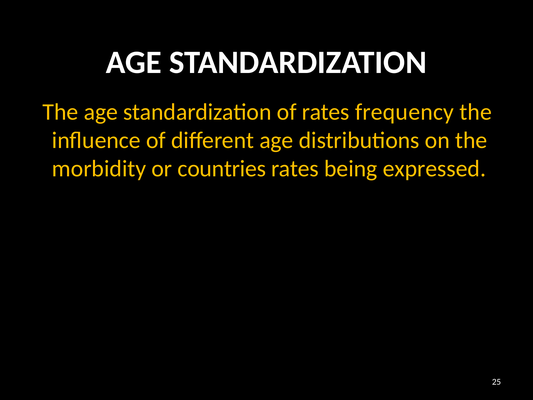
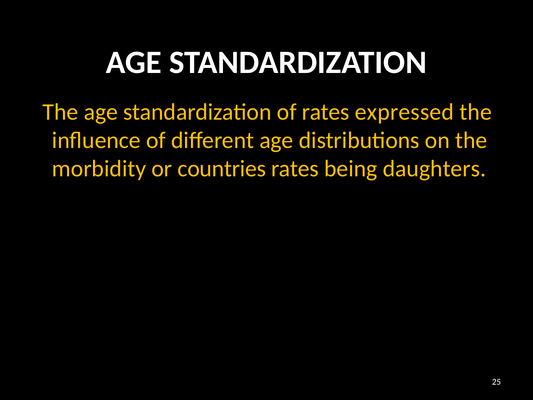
frequency: frequency -> expressed (404, 112)
expressed: expressed -> daughters (434, 169)
